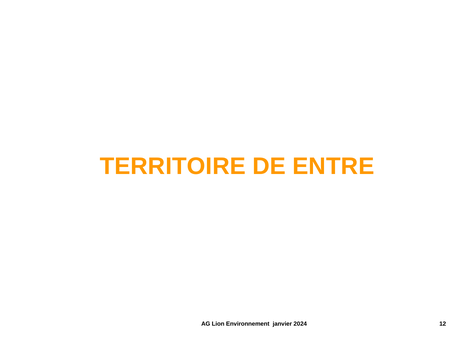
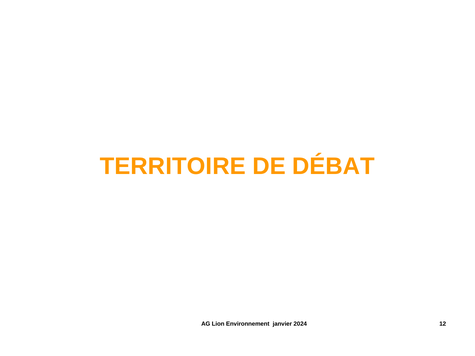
ENTRE: ENTRE -> DÉBAT (333, 166)
